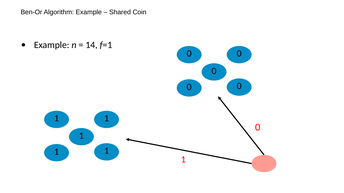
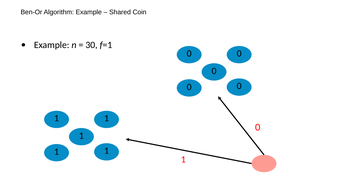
14: 14 -> 30 (91, 45)
